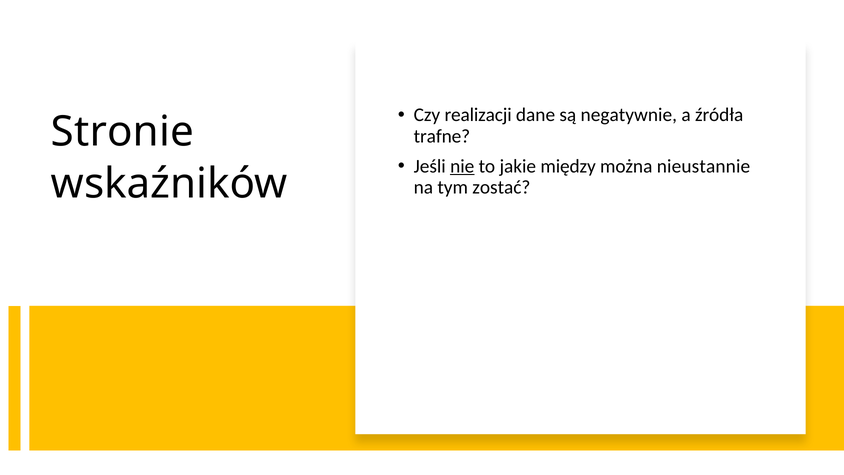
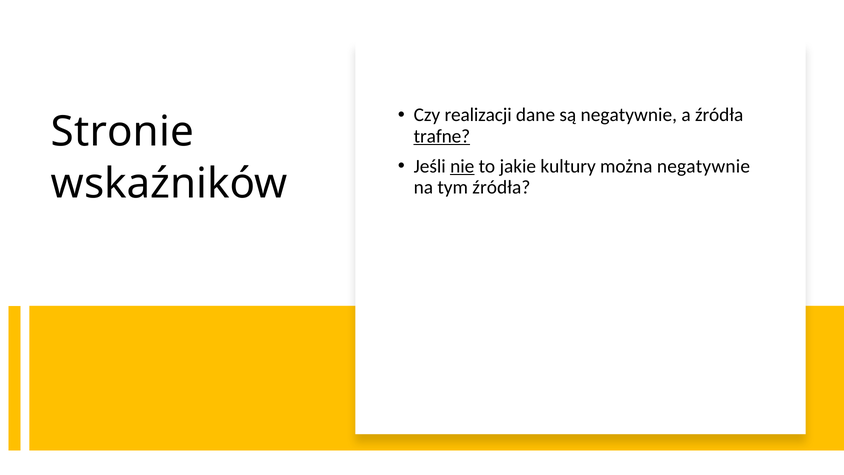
trafne underline: none -> present (442, 136)
między: między -> kultury (568, 166)
można nieustannie: nieustannie -> negatywnie (703, 166)
tym zostać: zostać -> źródła (501, 187)
